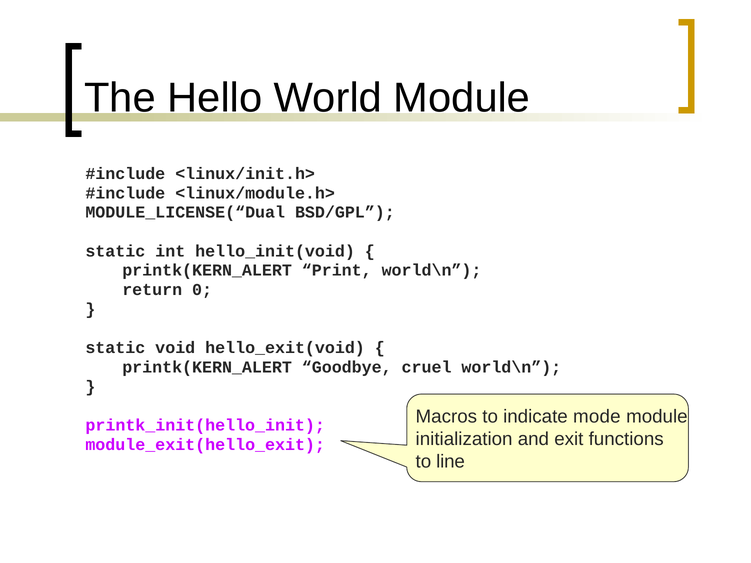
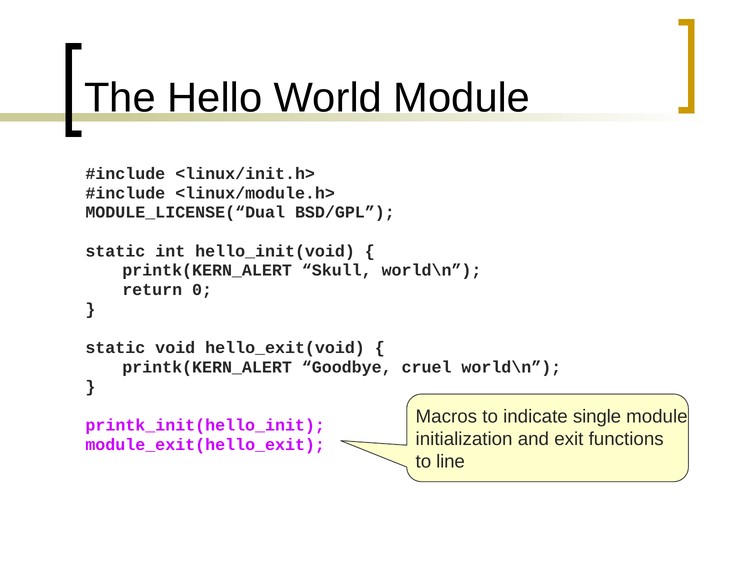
Print: Print -> Skull (337, 271)
mode: mode -> single (597, 417)
